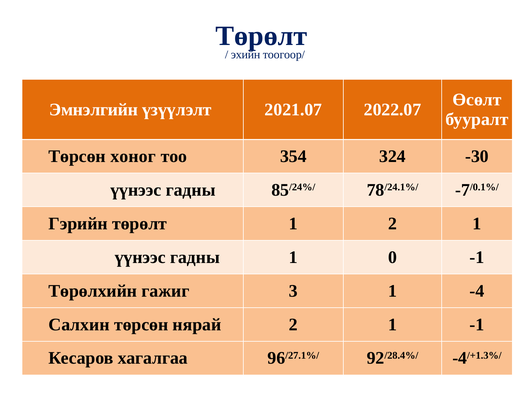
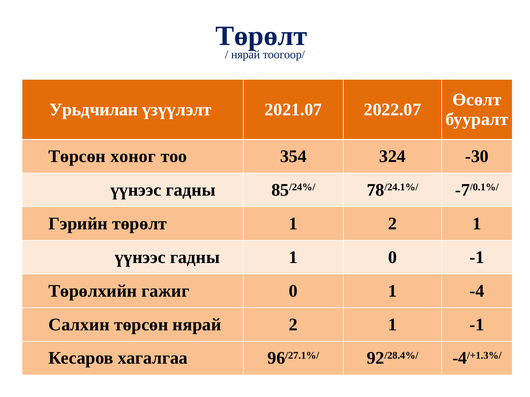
эхийн: эхийн -> нярай (246, 55)
Эмнэлгийн: Эмнэлгийн -> Урьдчилан (94, 110)
гажиг 3: 3 -> 0 (293, 291)
